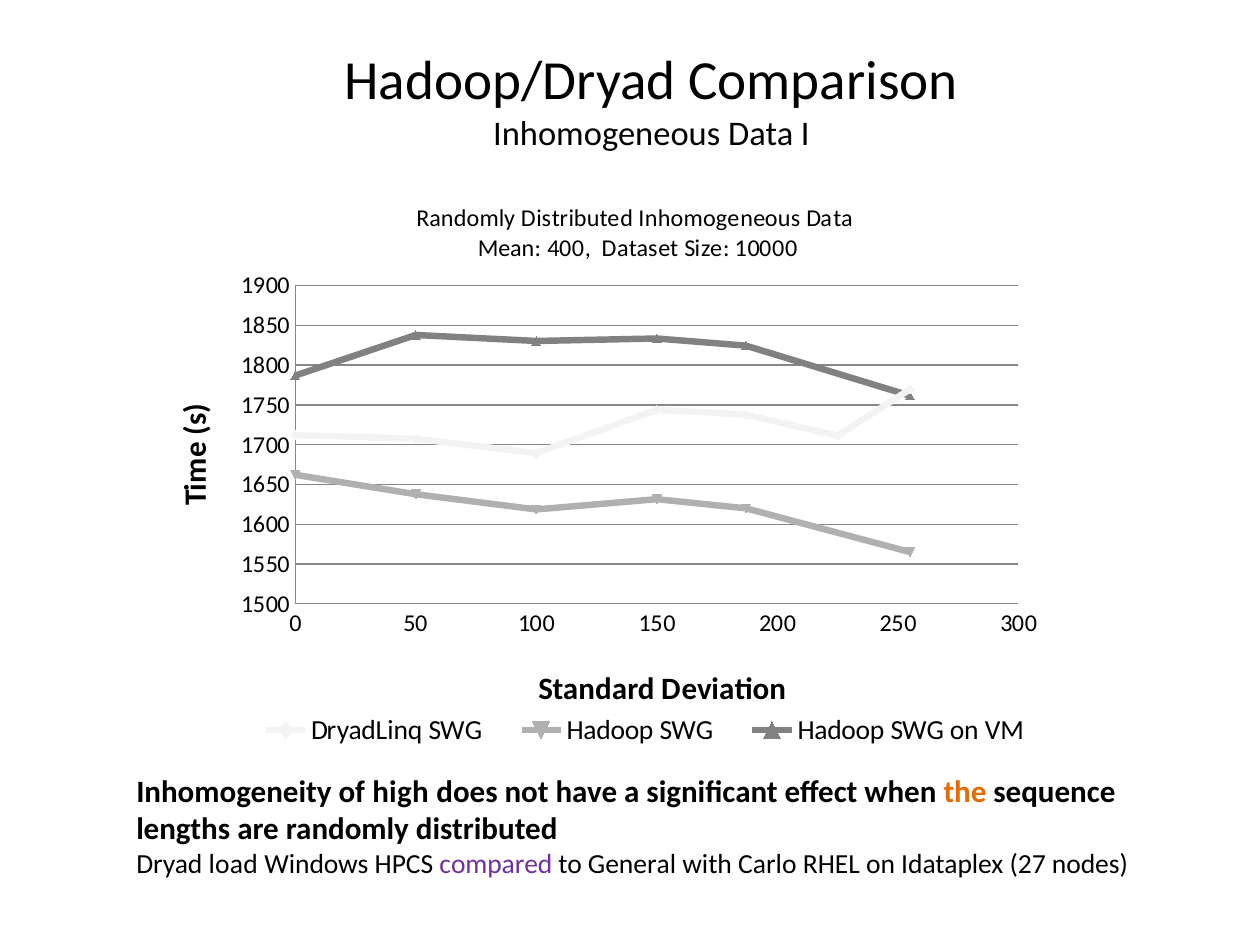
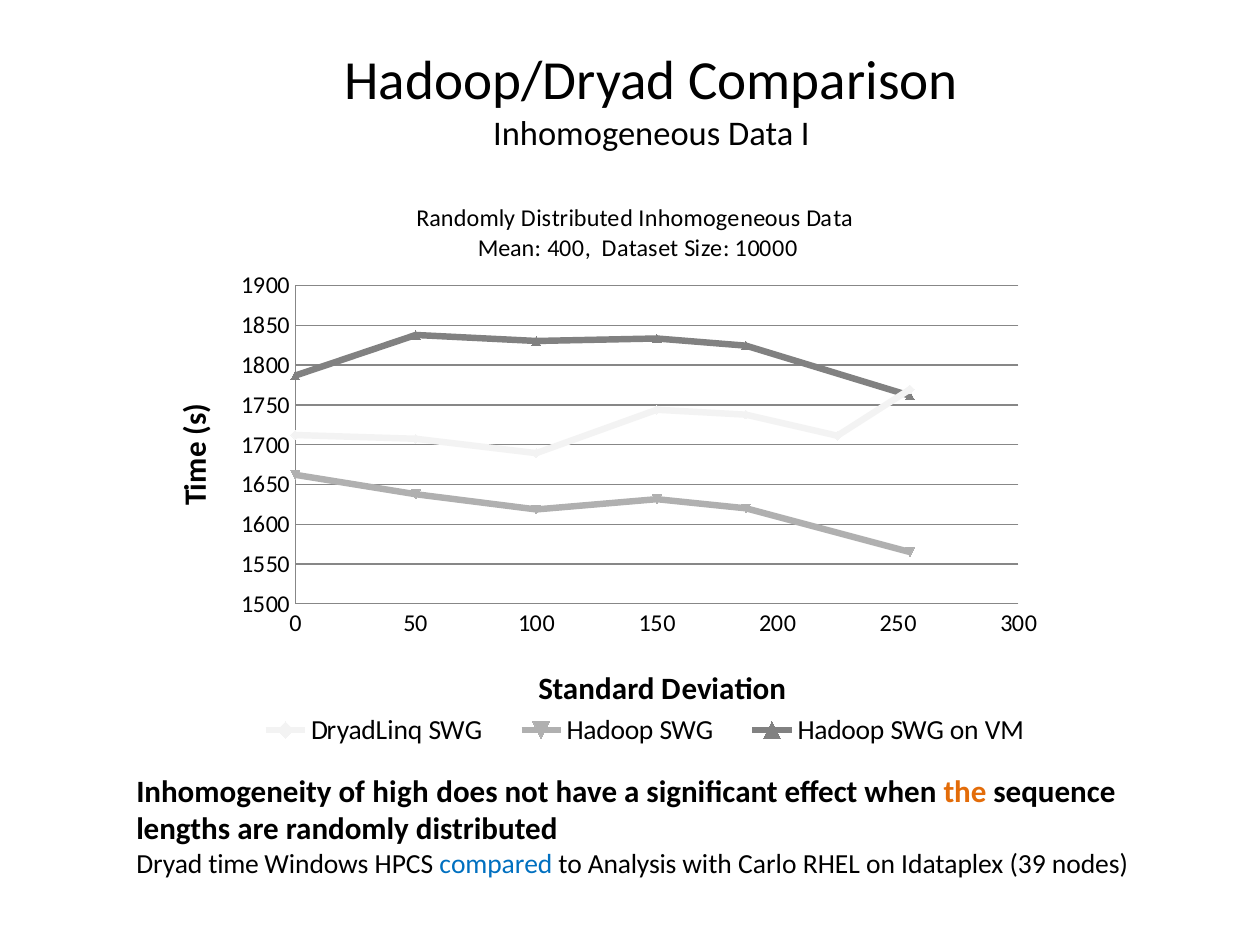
load: load -> time (234, 864)
compared colour: purple -> blue (496, 864)
General: General -> Analysis (632, 864)
27: 27 -> 39 (1028, 864)
